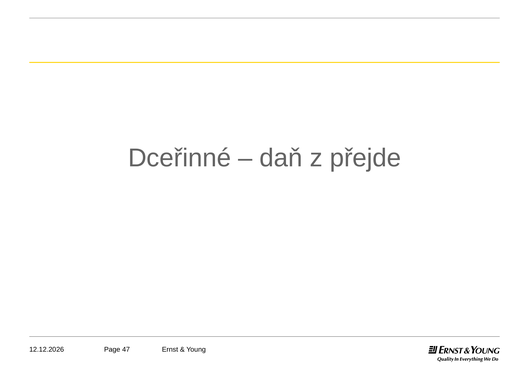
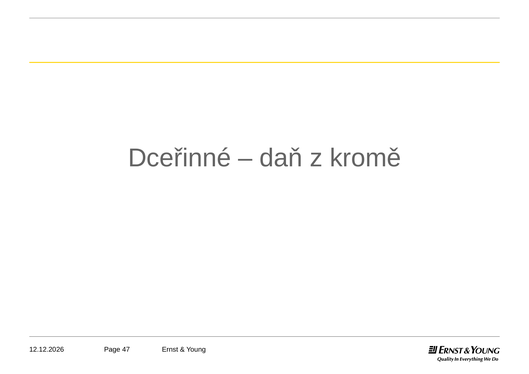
přejde: přejde -> kromě (366, 158)
